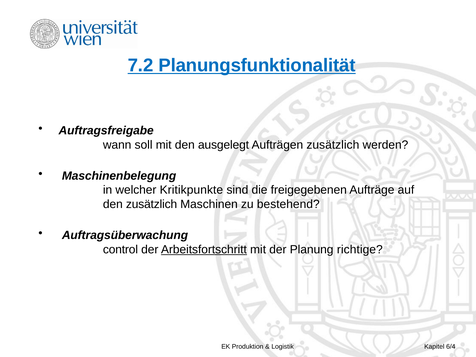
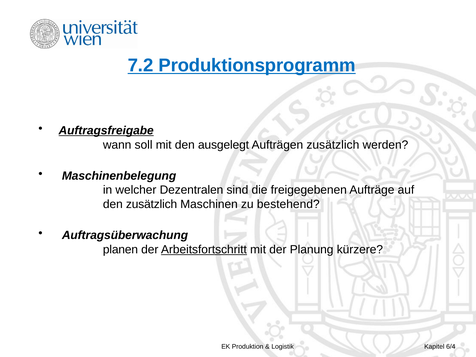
Planungsfunktionalität: Planungsfunktionalität -> Produktionsprogramm (257, 65)
Auftragsfreigabe underline: none -> present (106, 131)
Kritikpunkte: Kritikpunkte -> Dezentralen (191, 190)
control: control -> planen (120, 250)
richtige: richtige -> kürzere (360, 250)
